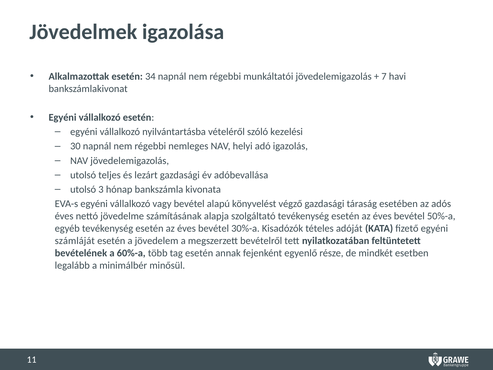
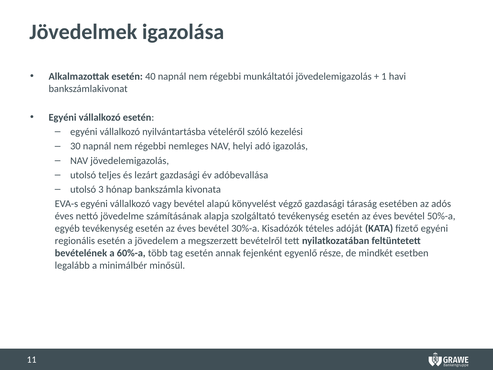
34: 34 -> 40 (150, 76)
7: 7 -> 1 (384, 76)
számláját: számláját -> regionális (75, 241)
